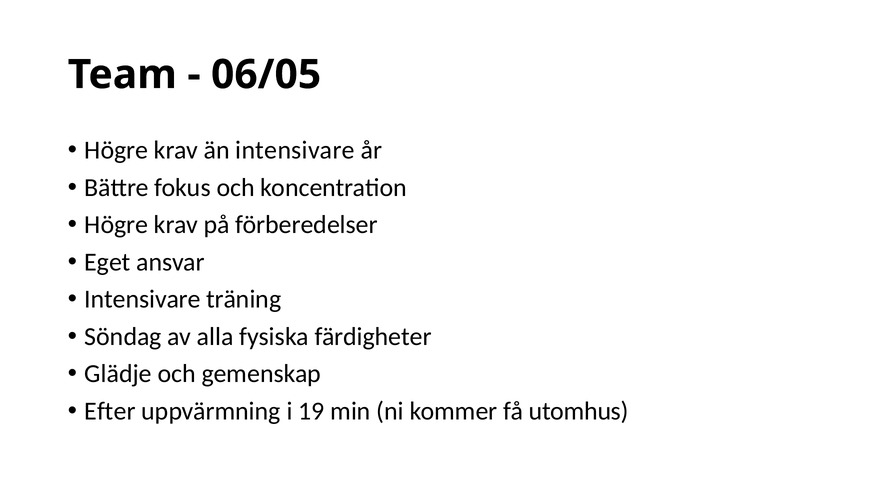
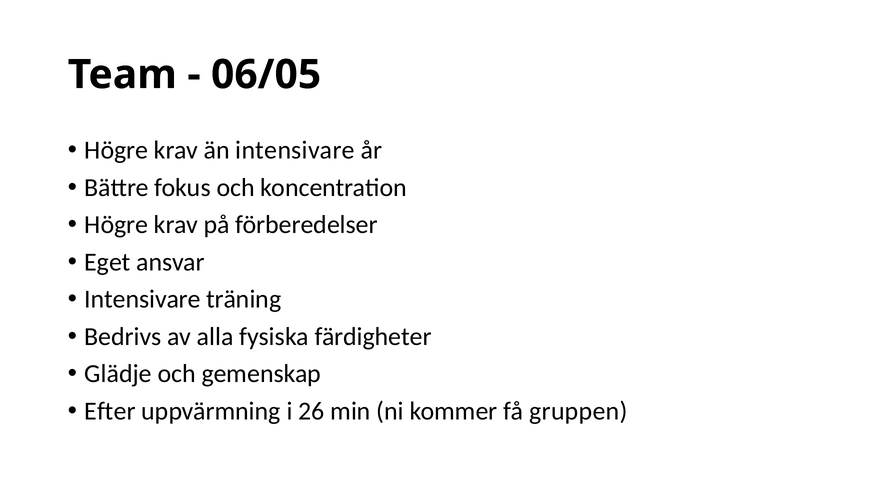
Söndag: Söndag -> Bedrivs (123, 337)
19: 19 -> 26 (311, 411)
utomhus: utomhus -> gruppen (578, 411)
